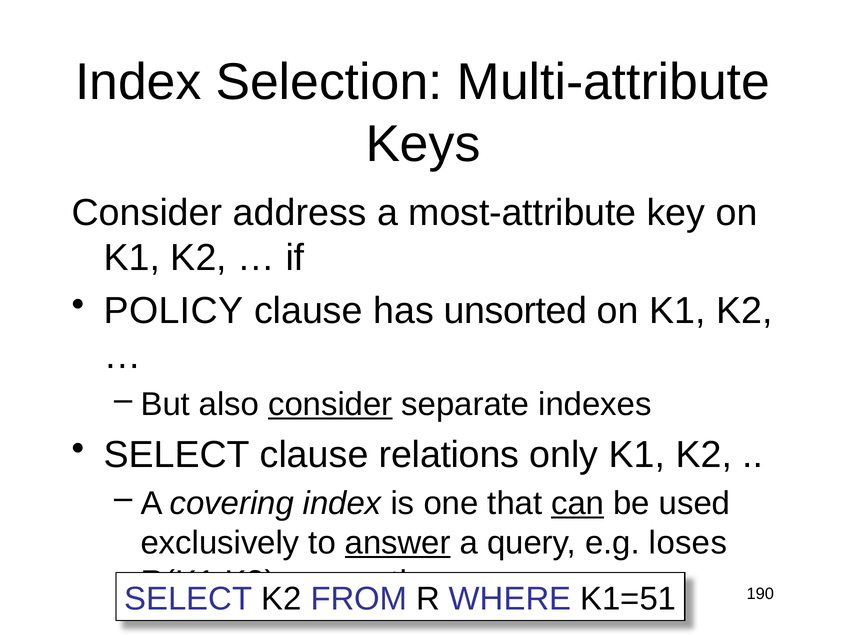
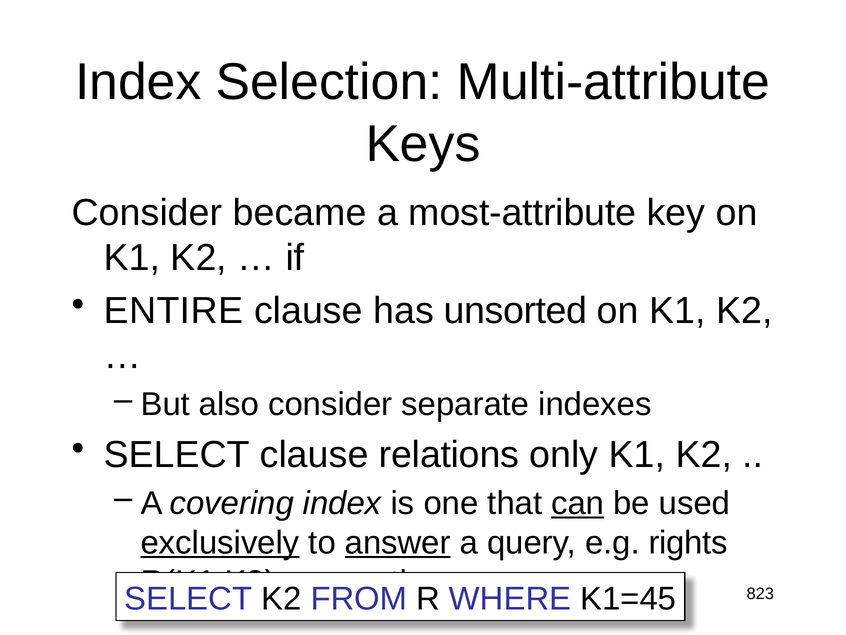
address: address -> became (300, 213)
POLICY: POLICY -> ENTIRE (173, 311)
consider underline: present -> none (330, 404)
exclusively underline: none -> present (220, 542)
loses: loses -> rights (688, 542)
190: 190 -> 823 (760, 593)
K1=51: K1=51 -> K1=45 (628, 598)
